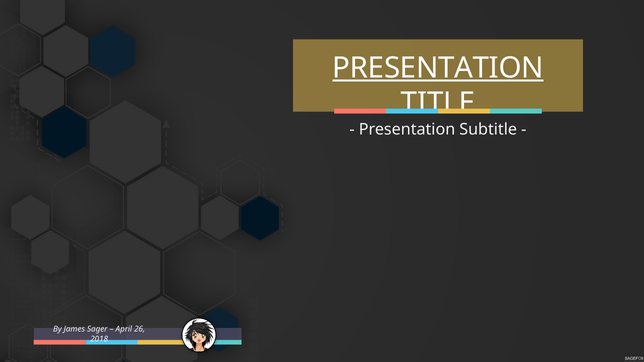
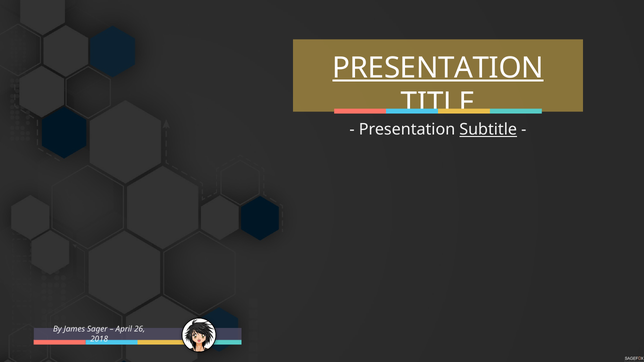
Subtitle underline: none -> present (488, 130)
